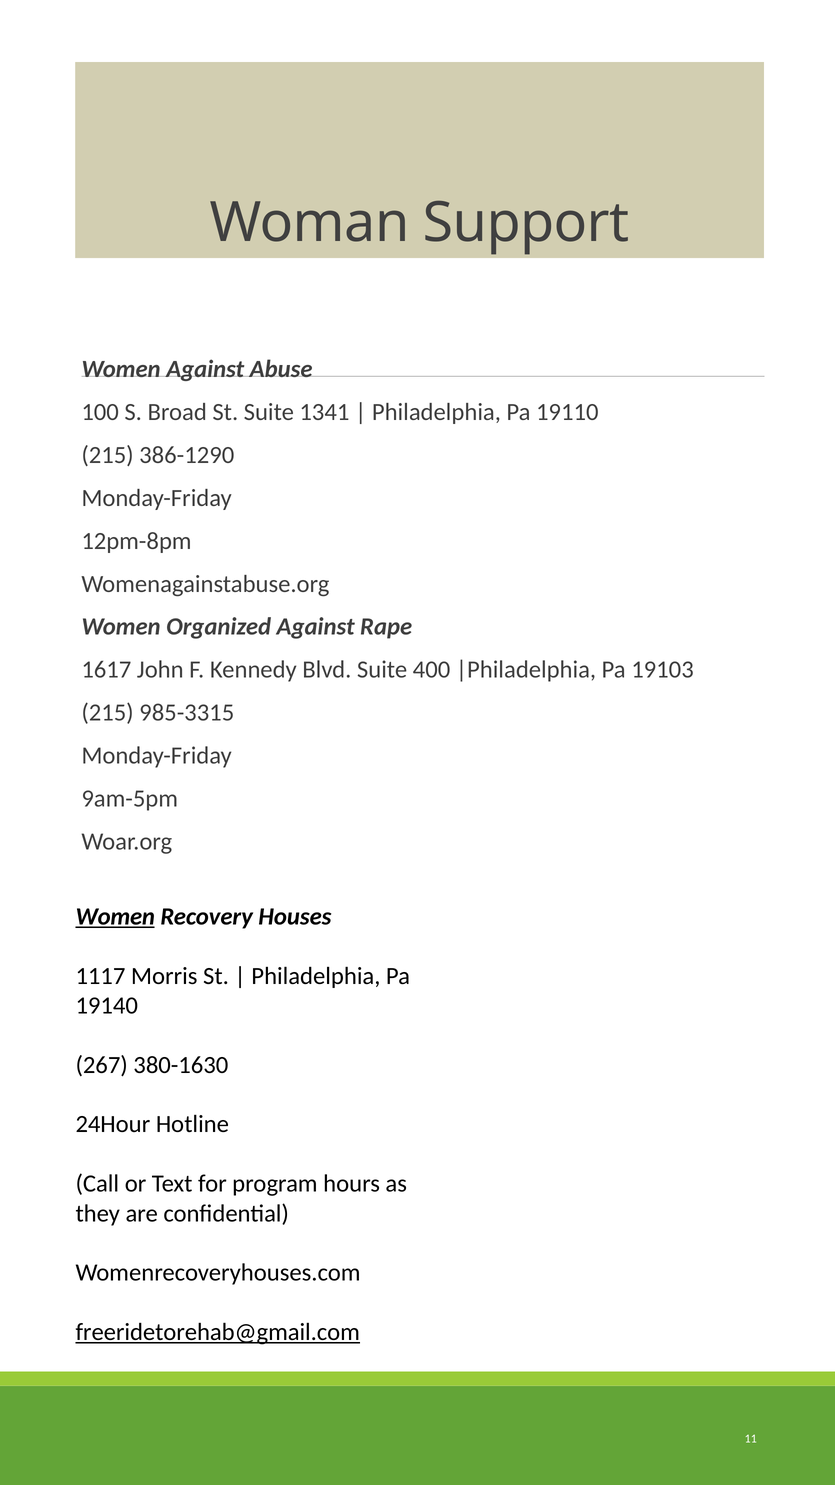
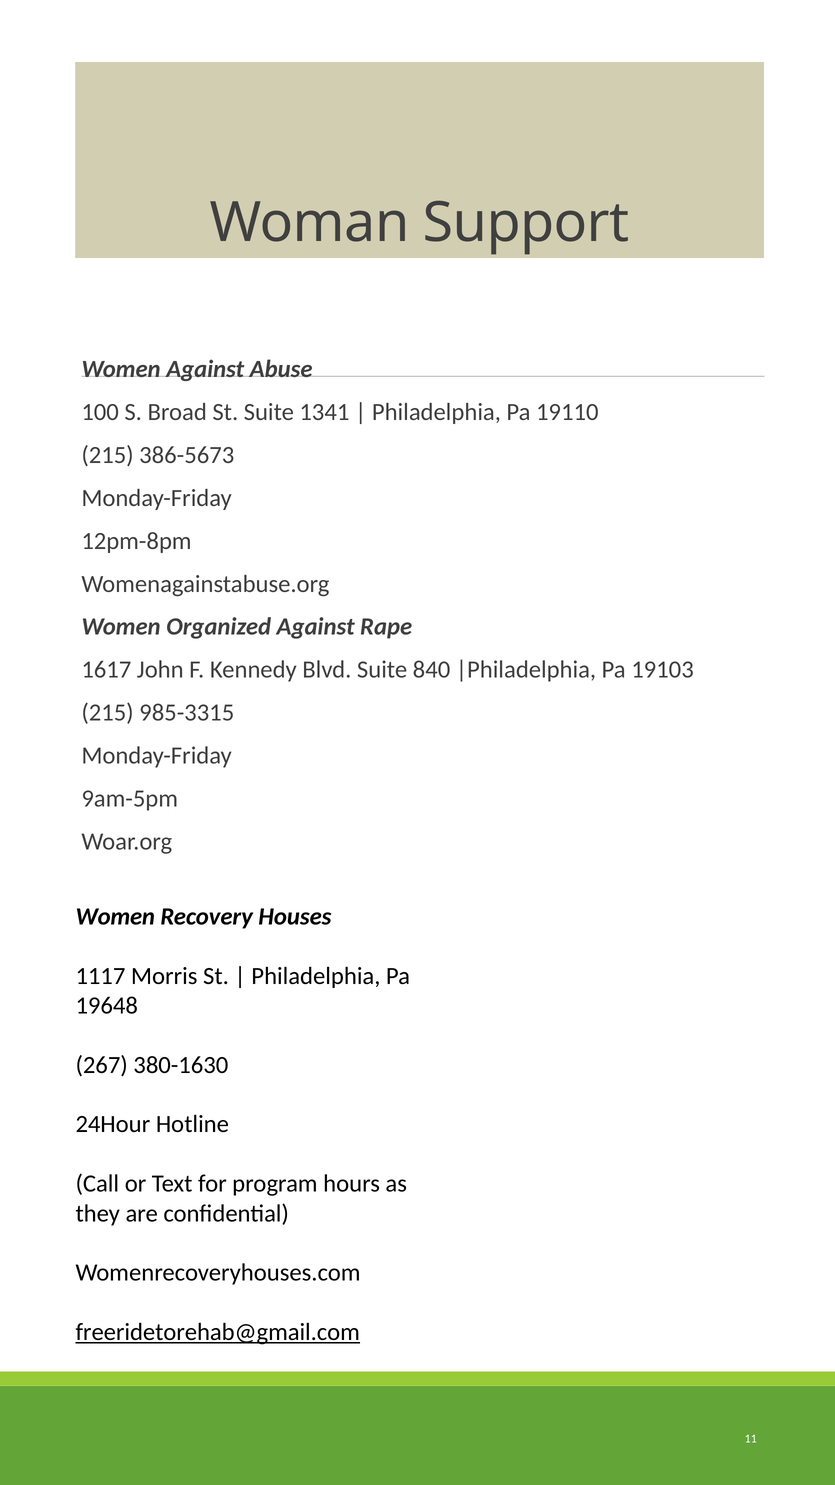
386-1290: 386-1290 -> 386-5673 (187, 455)
400: 400 -> 840 (432, 669)
Women underline: present -> none (115, 916)
19140: 19140 -> 19648 (107, 1005)
